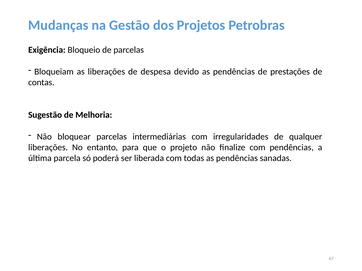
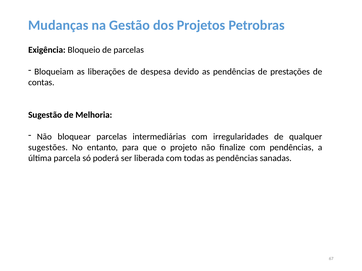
liberações: liberações -> sugestões (48, 148)
